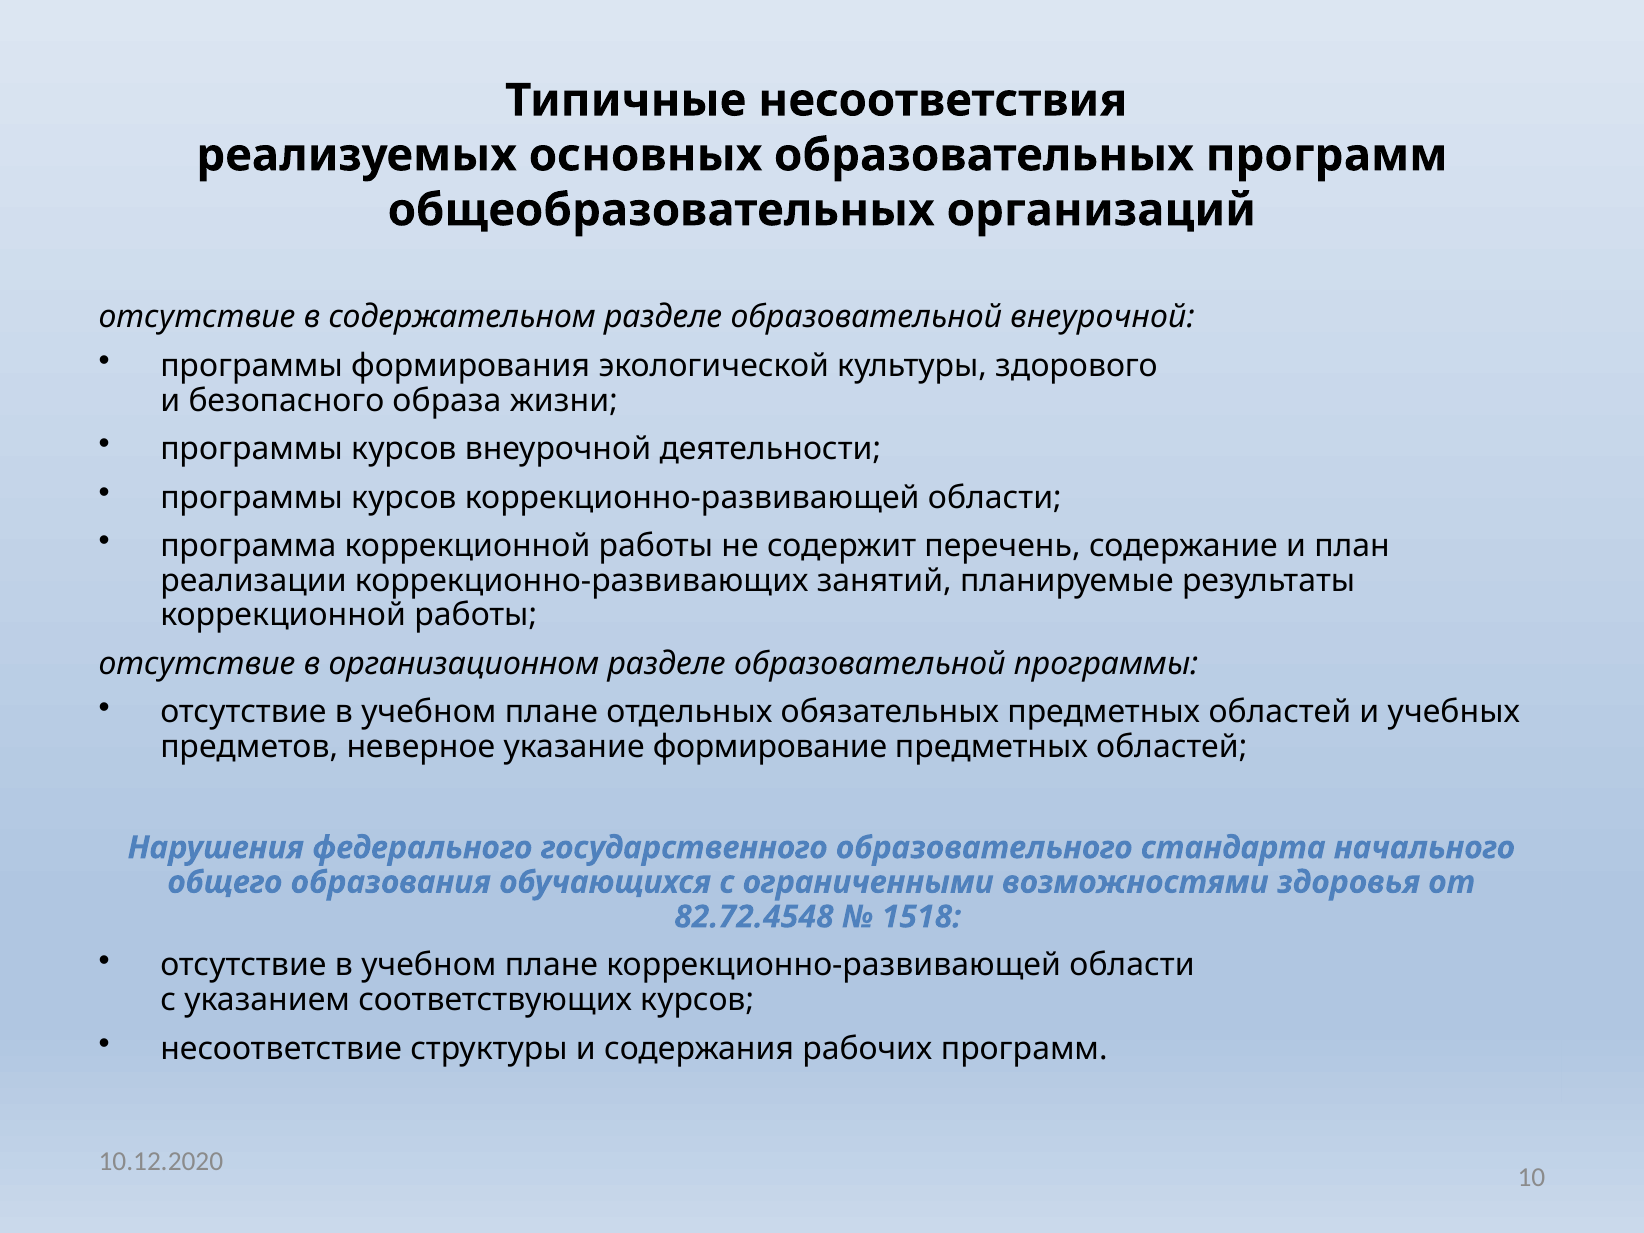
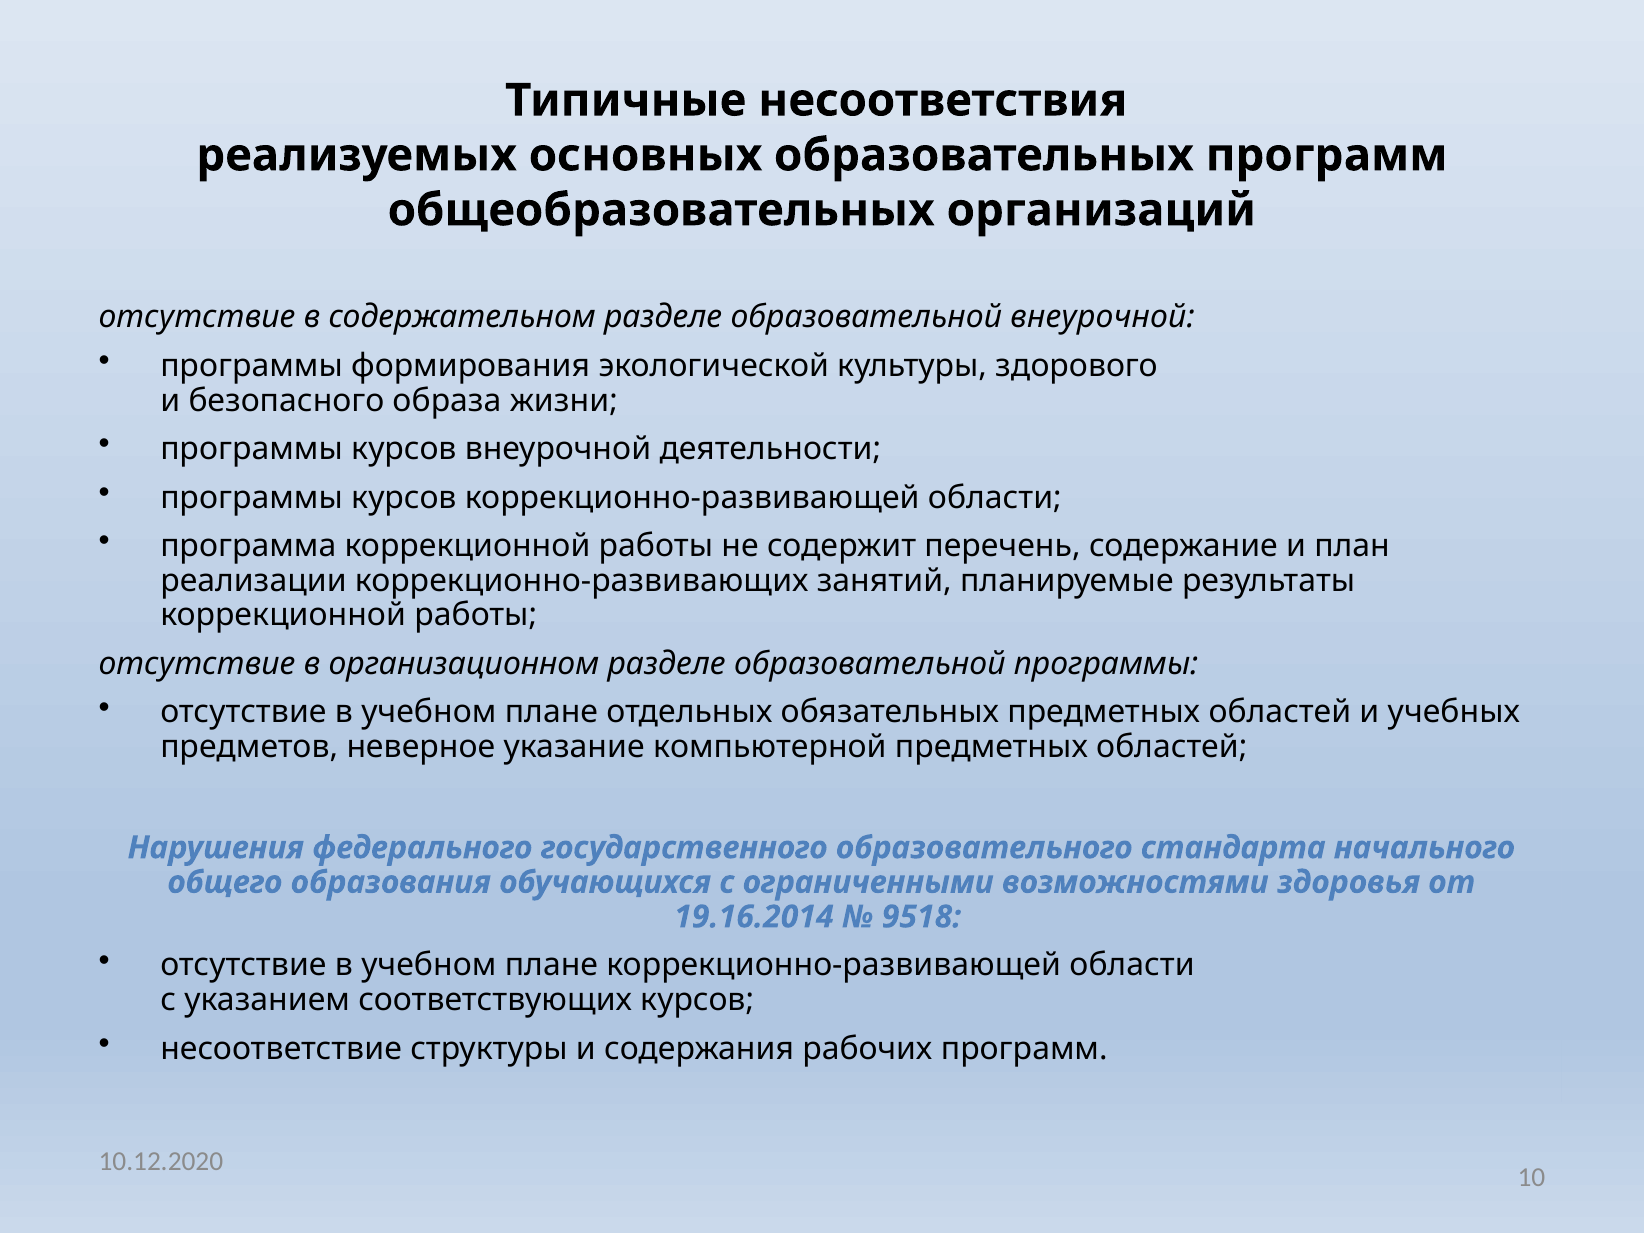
формирование: формирование -> компьютерной (770, 747)
82.72.4548: 82.72.4548 -> 19.16.2014 (754, 917)
1518: 1518 -> 9518 (922, 917)
